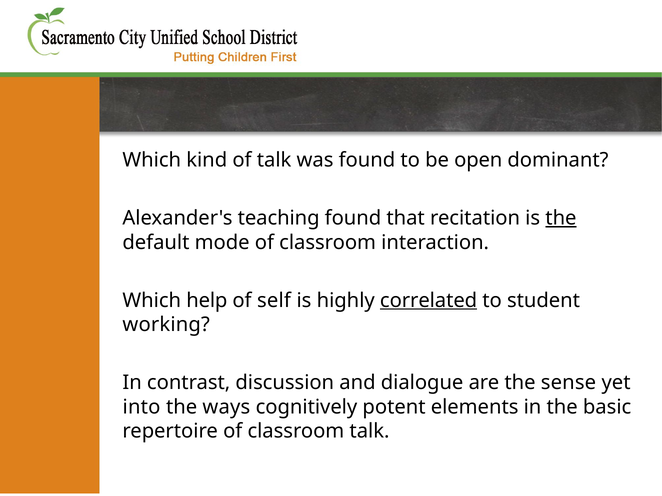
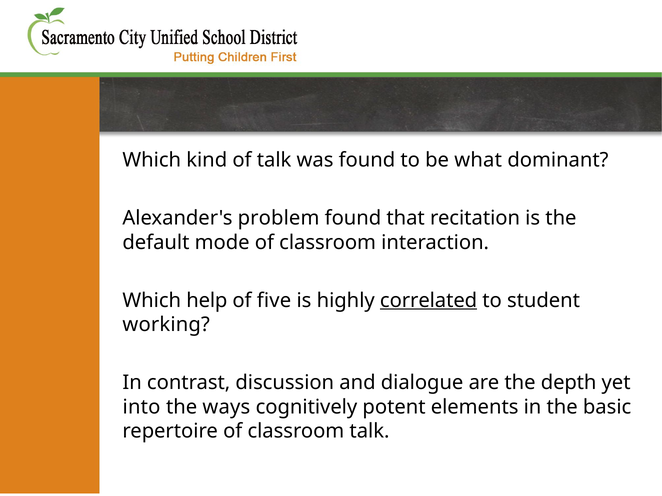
open: open -> what (478, 160)
teaching: teaching -> problem (279, 218)
the underline: present -> none (561, 218)
self: self -> five (274, 301)
sense: sense -> depth (569, 383)
